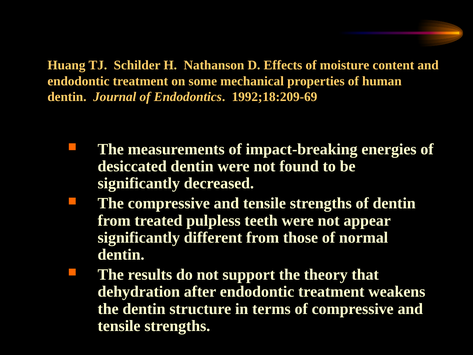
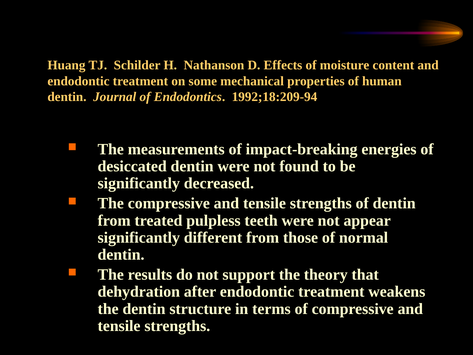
1992;18:209-69: 1992;18:209-69 -> 1992;18:209-94 (275, 97)
